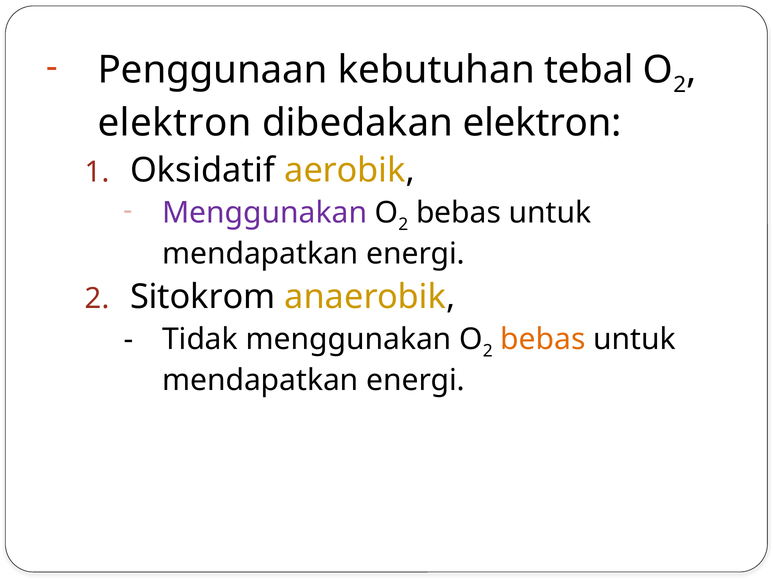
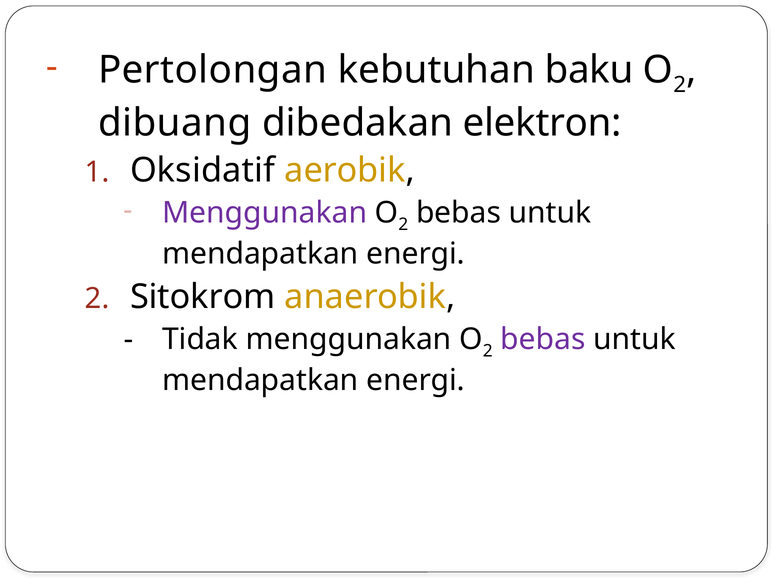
Penggunaan: Penggunaan -> Pertolongan (212, 70)
tebal: tebal -> baku (589, 70)
elektron: elektron -> dibuang (175, 123)
bebas colour: orange -> purple (543, 339)
